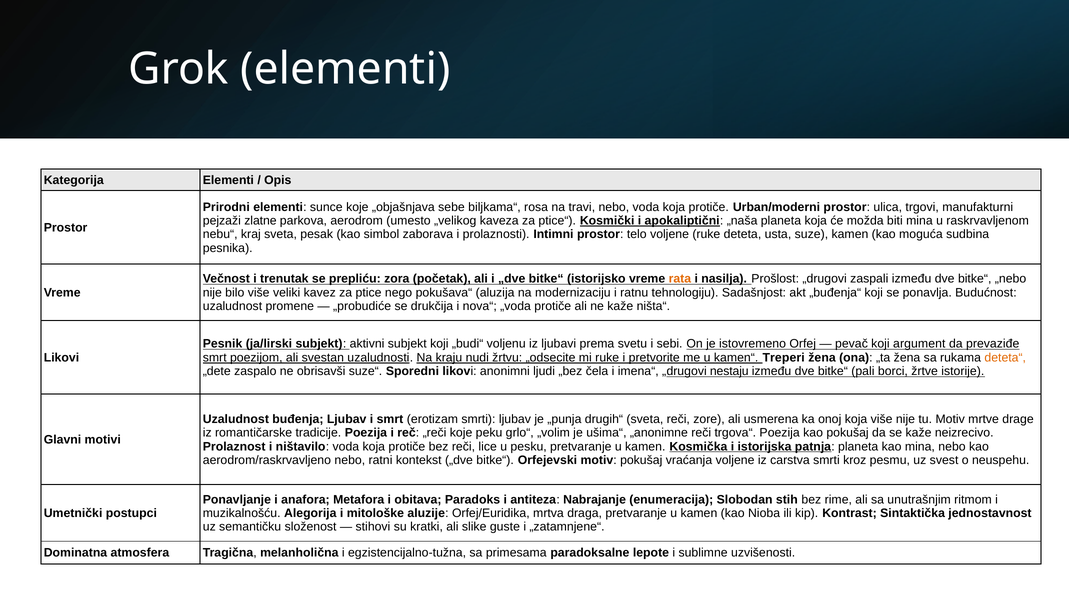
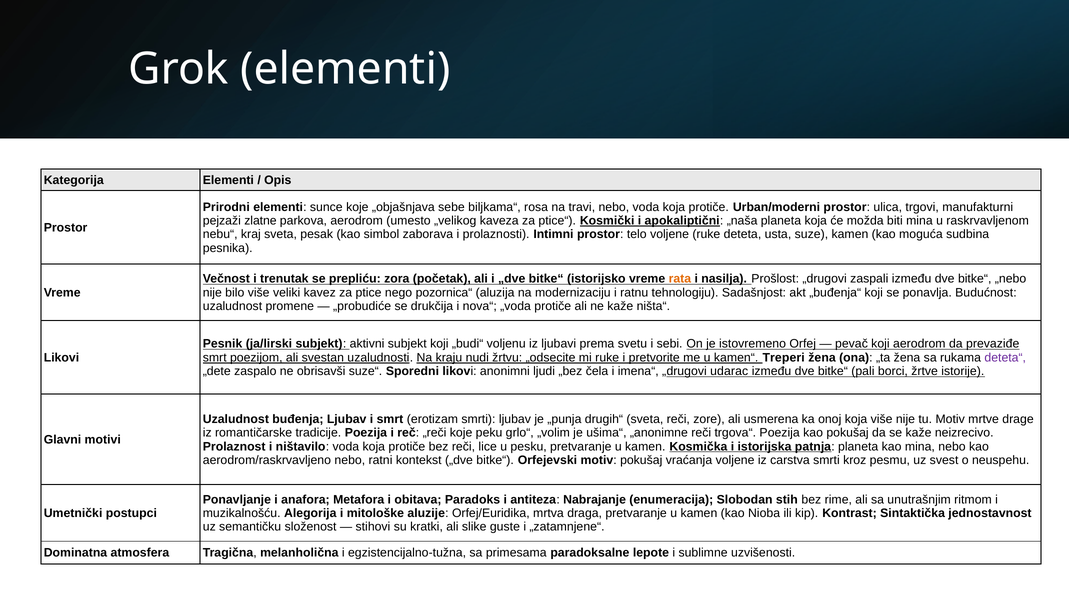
pokušava“: pokušava“ -> pozornica“ (444, 292)
koji argument: argument -> aerodrom (919, 344)
deteta“ colour: orange -> purple (1005, 357)
nestaju: nestaju -> udarac (729, 371)
